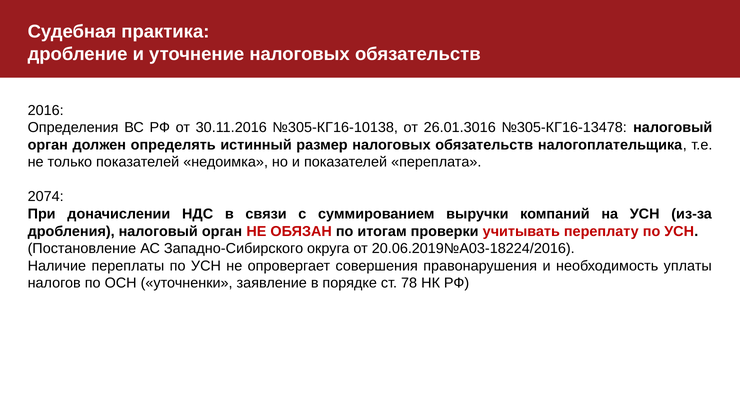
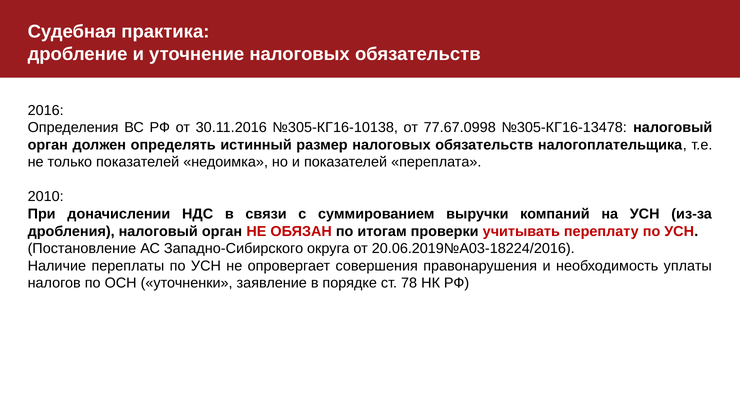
26.01.3016: 26.01.3016 -> 77.67.0998 (460, 128)
2074: 2074 -> 2010 (46, 197)
